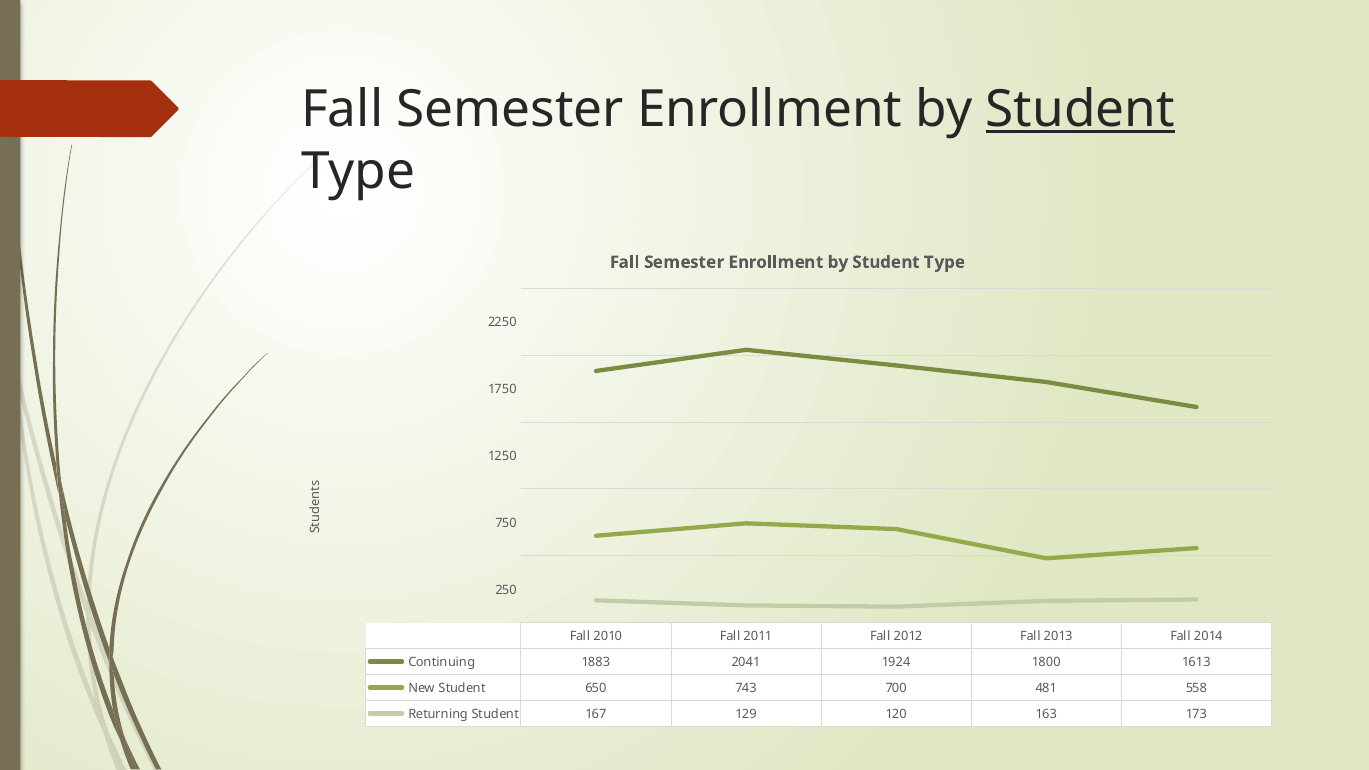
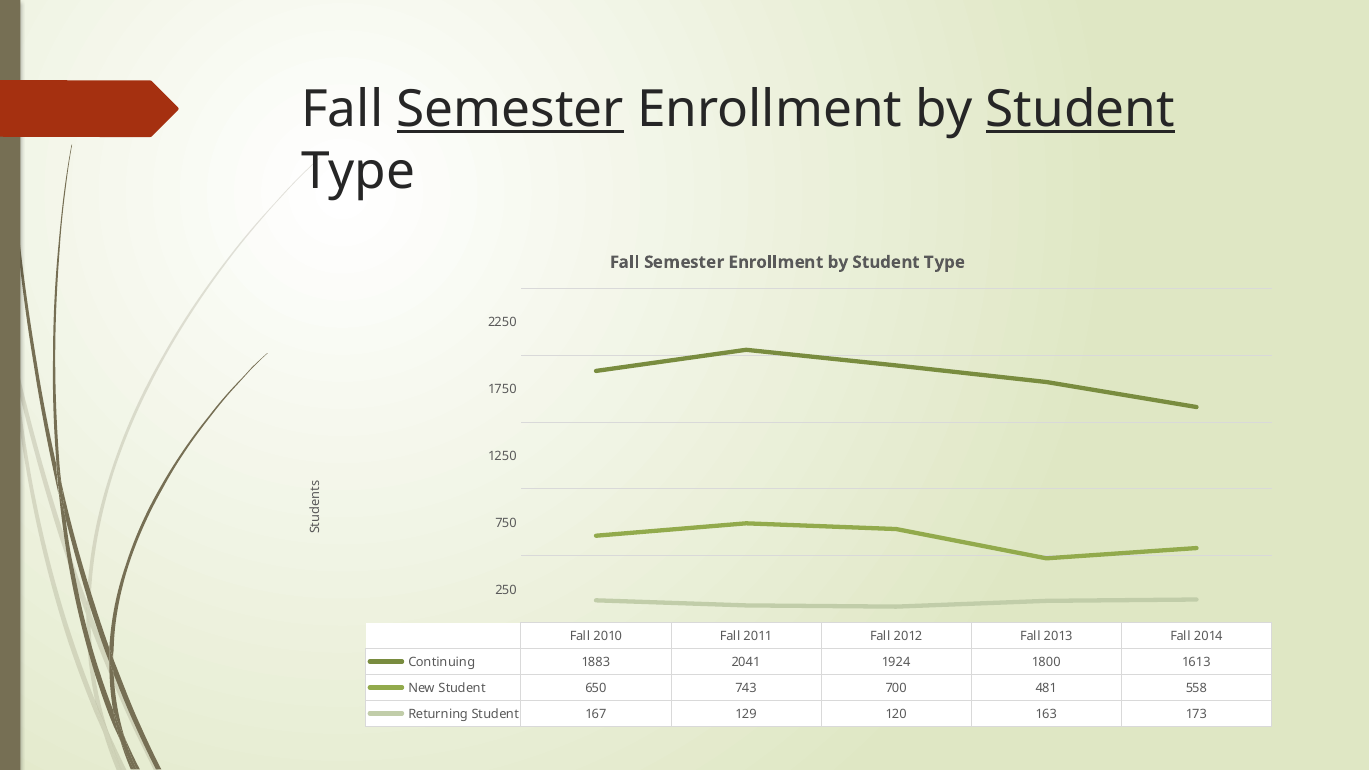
Semester underline: none -> present (510, 110)
